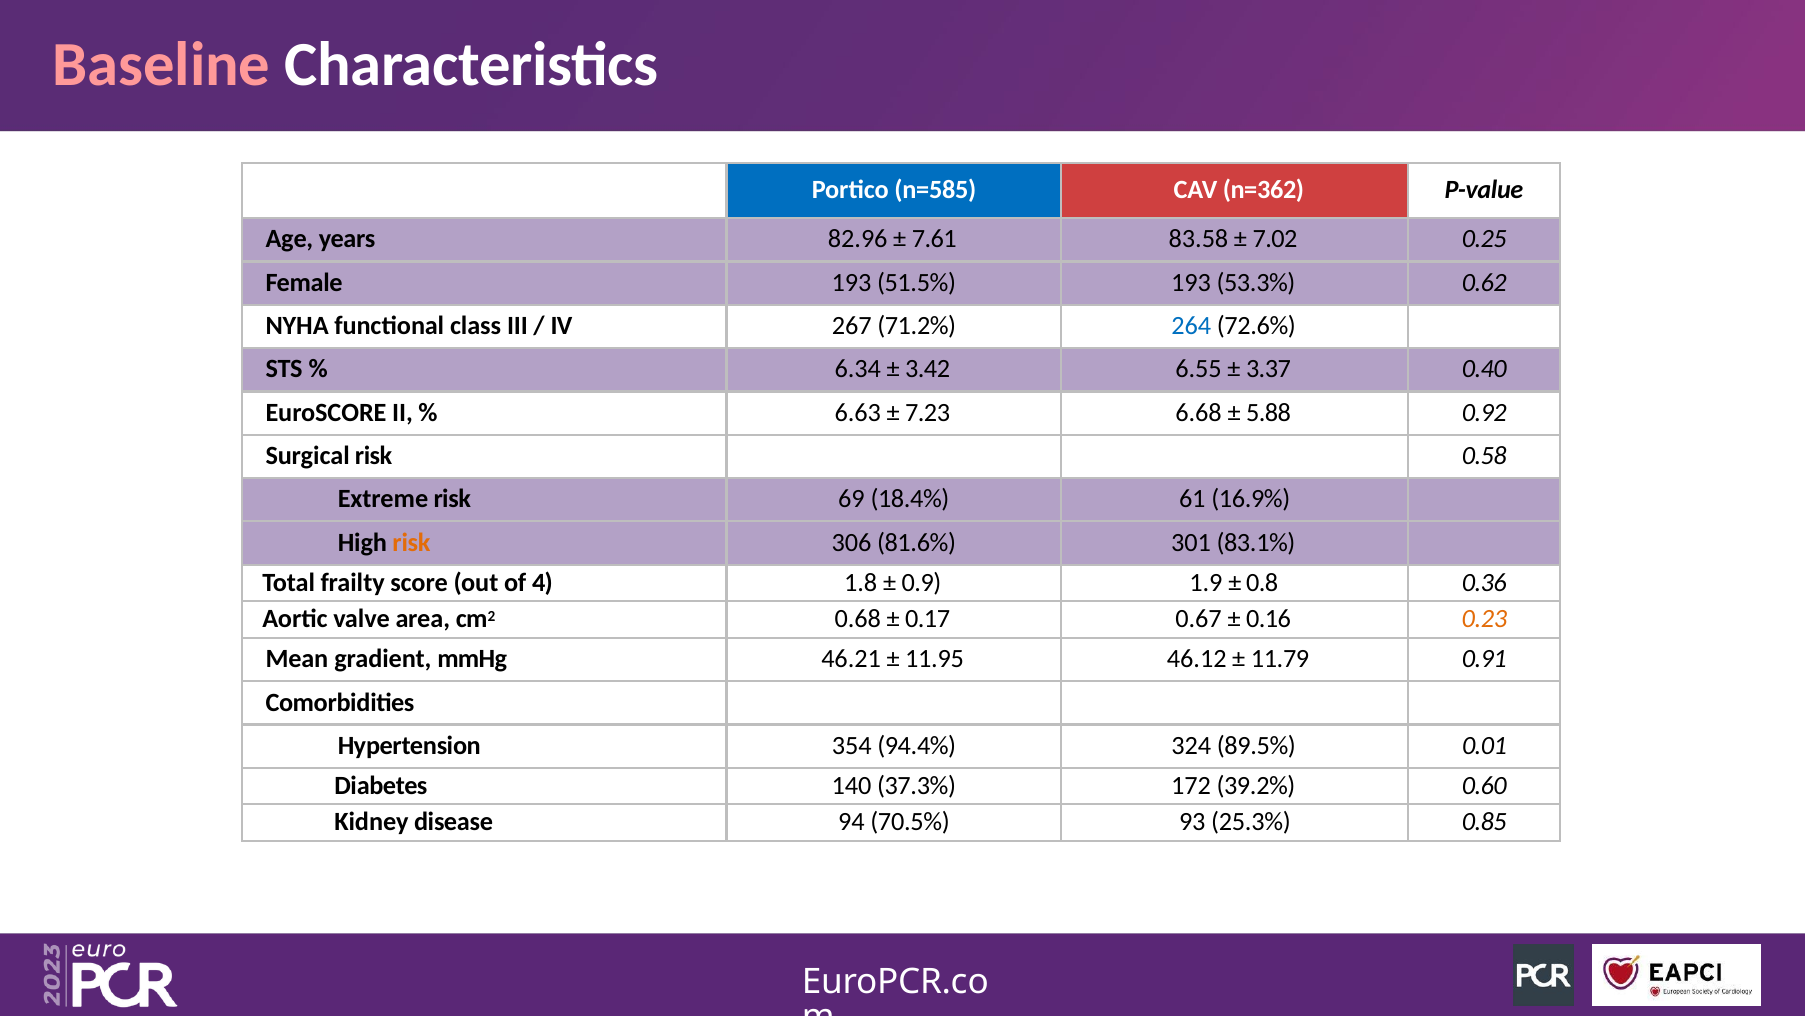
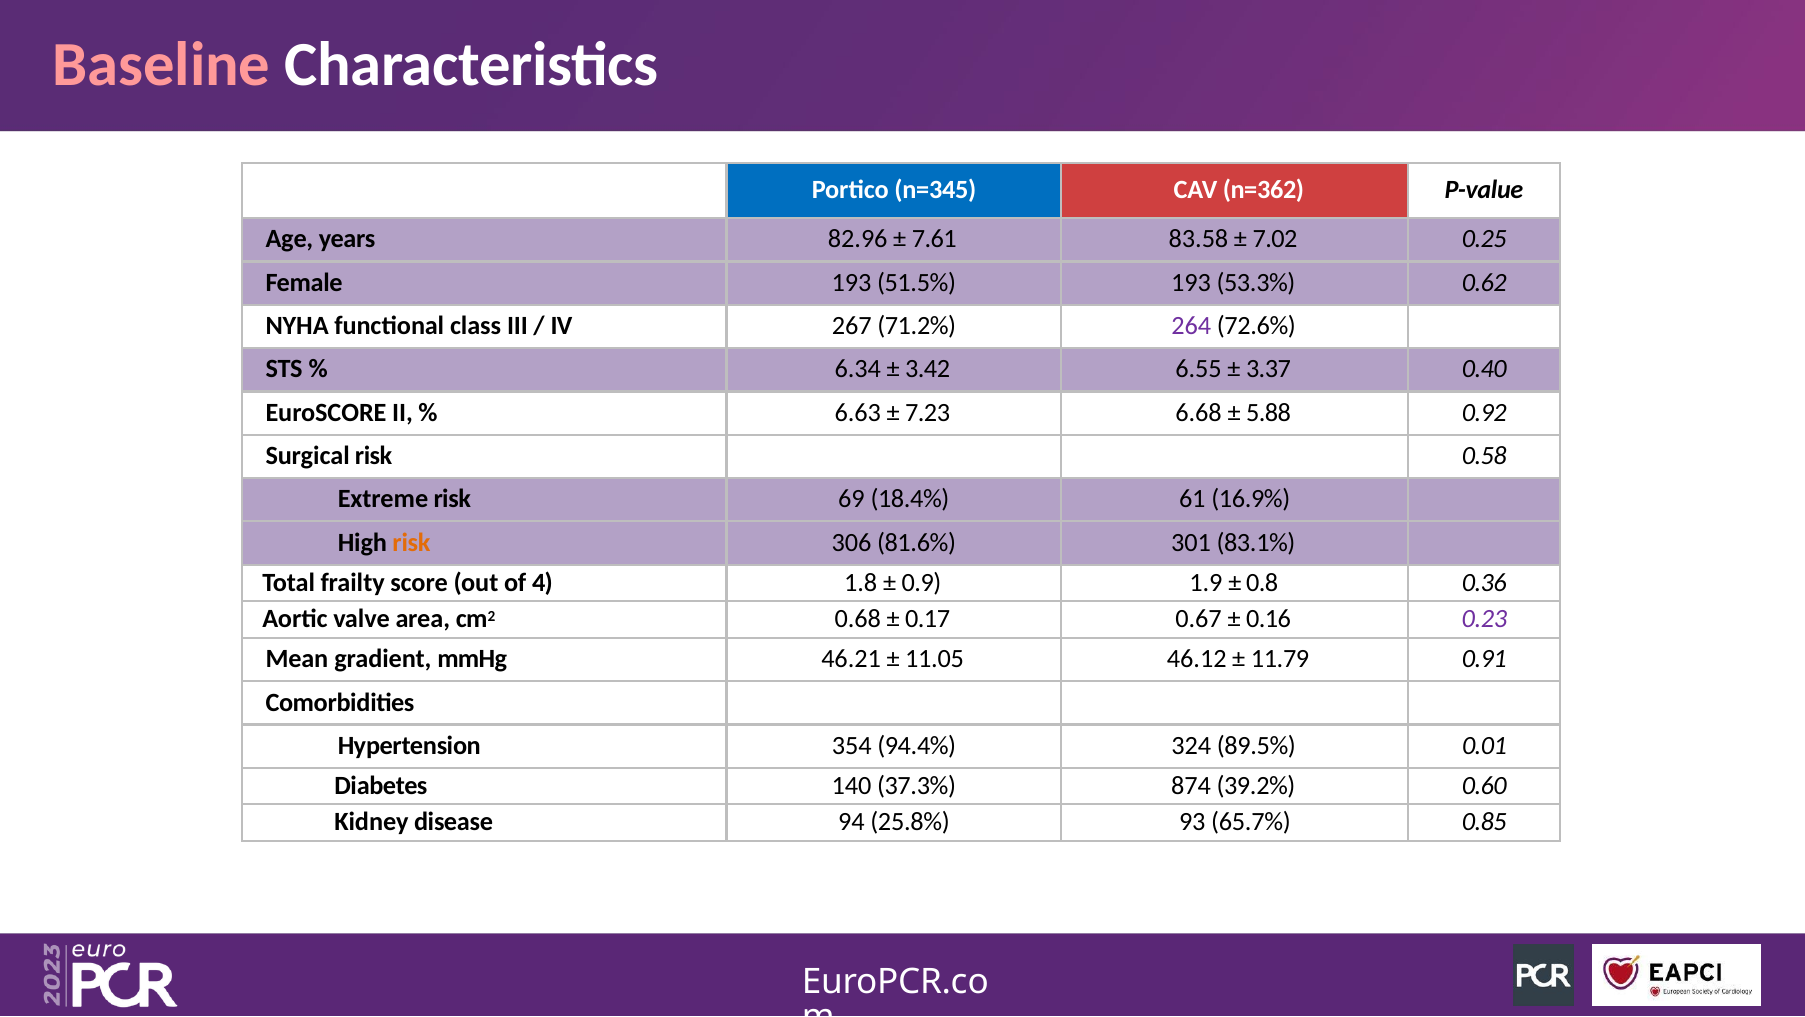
n=585: n=585 -> n=345 (935, 190)
264 colour: blue -> purple (1191, 326)
0.23 colour: orange -> purple (1484, 619)
11.95: 11.95 -> 11.05 (934, 659)
172: 172 -> 874 (1191, 785)
70.5%: 70.5% -> 25.8% (910, 822)
25.3%: 25.3% -> 65.7% (1251, 822)
